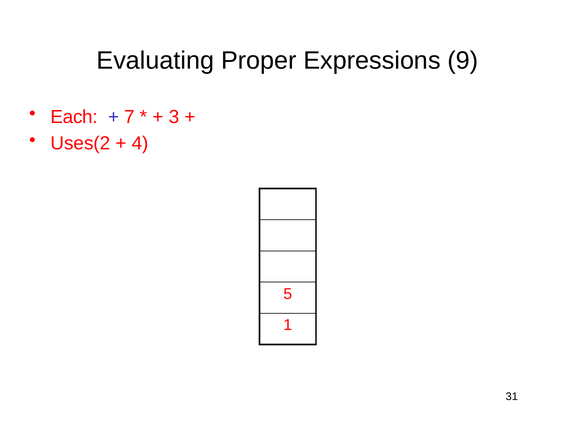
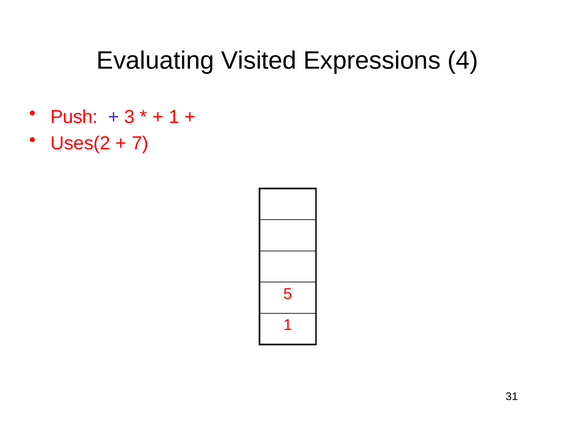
Proper: Proper -> Visited (259, 61)
9: 9 -> 4 (463, 61)
Each: Each -> Push (74, 117)
7: 7 -> 3 (129, 117)
3: 3 -> 1 (174, 117)
4: 4 -> 7 (140, 143)
